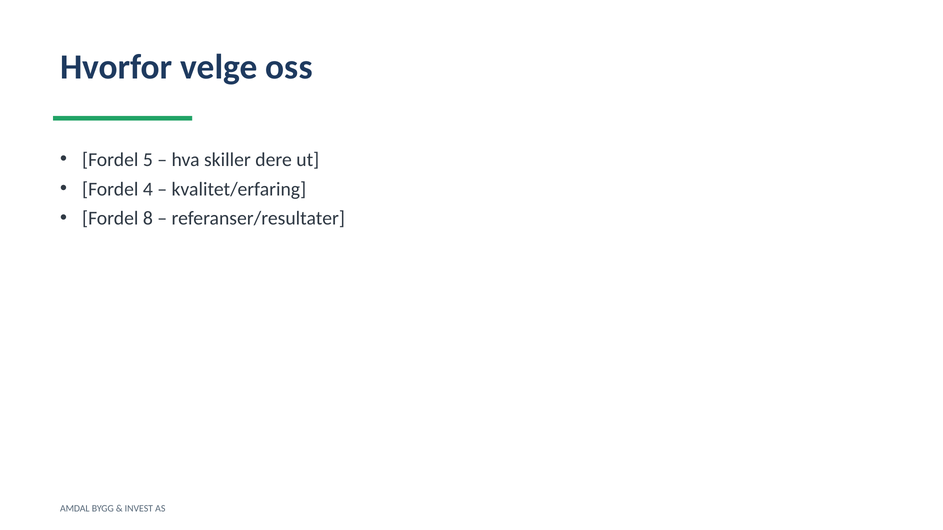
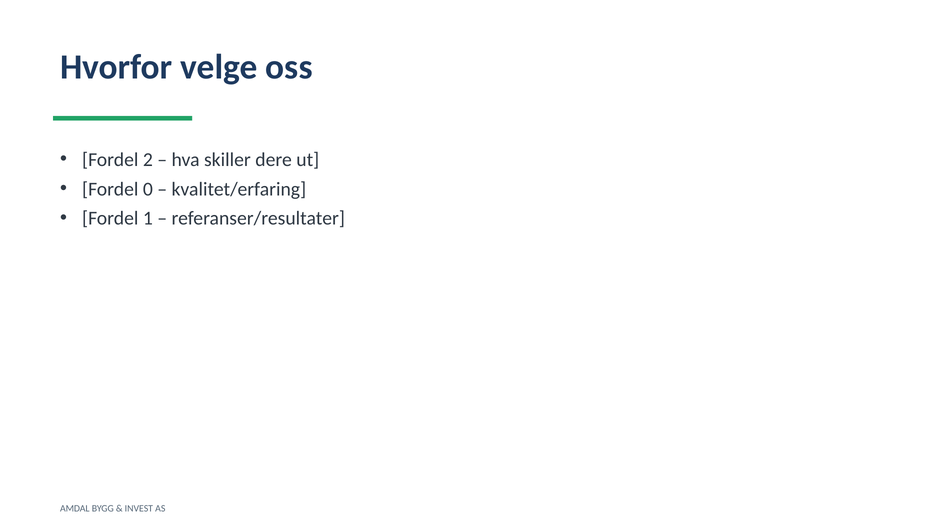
5: 5 -> 2 (148, 160)
4: 4 -> 0 (148, 189)
8: 8 -> 1 (148, 219)
